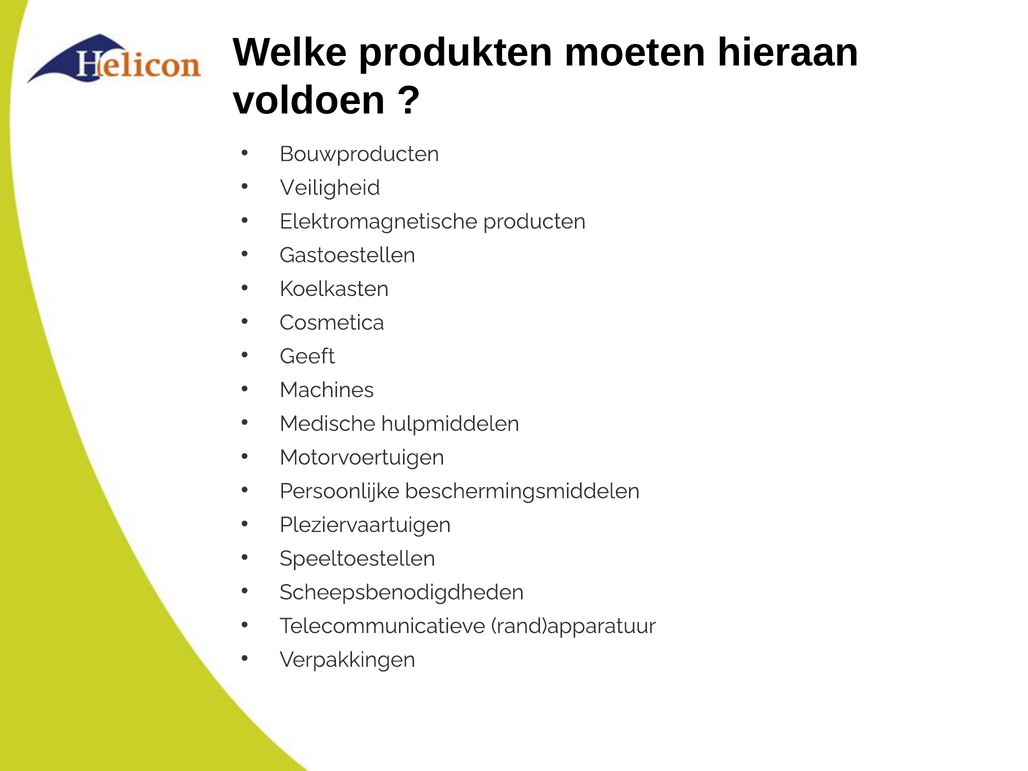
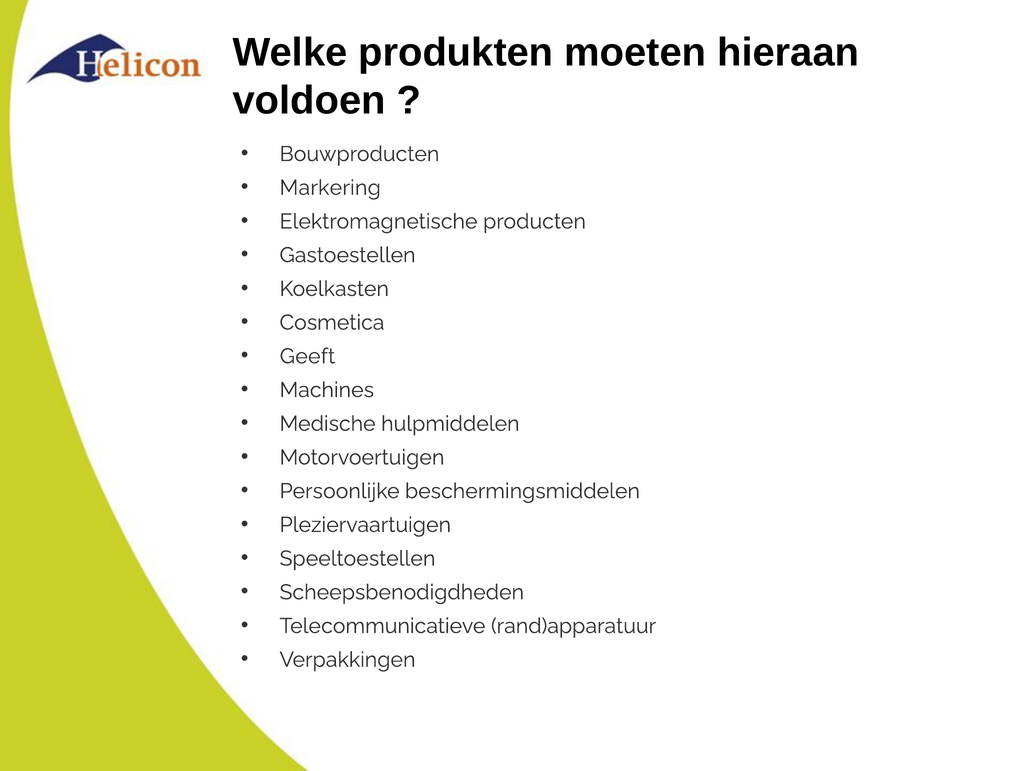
Veiligheid: Veiligheid -> Markering (330, 188)
